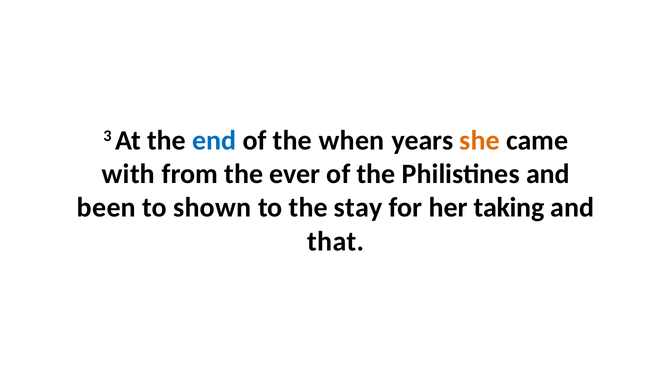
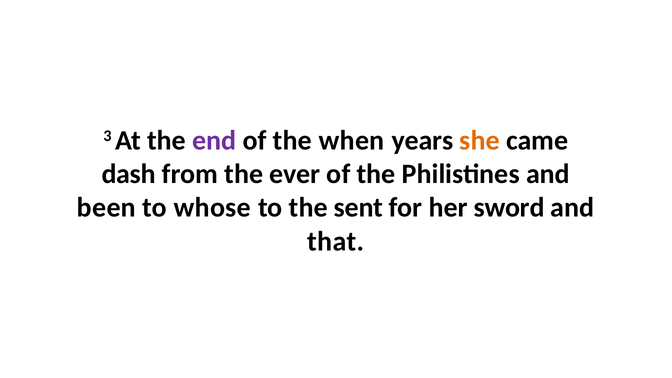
end colour: blue -> purple (214, 141)
with: with -> dash (129, 174)
shown: shown -> whose (212, 208)
stay: stay -> sent (358, 208)
taking: taking -> sword (509, 208)
